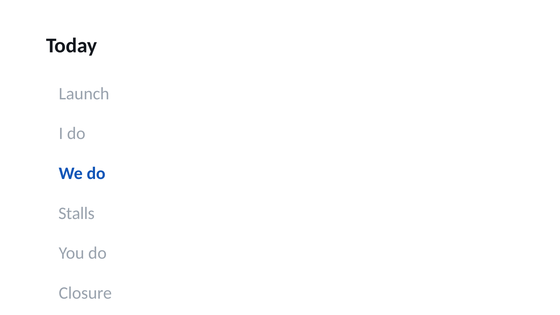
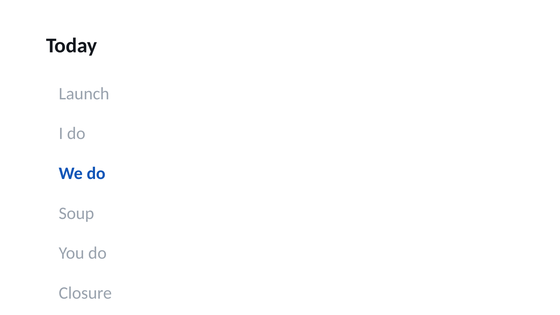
Stalls: Stalls -> Soup (76, 213)
